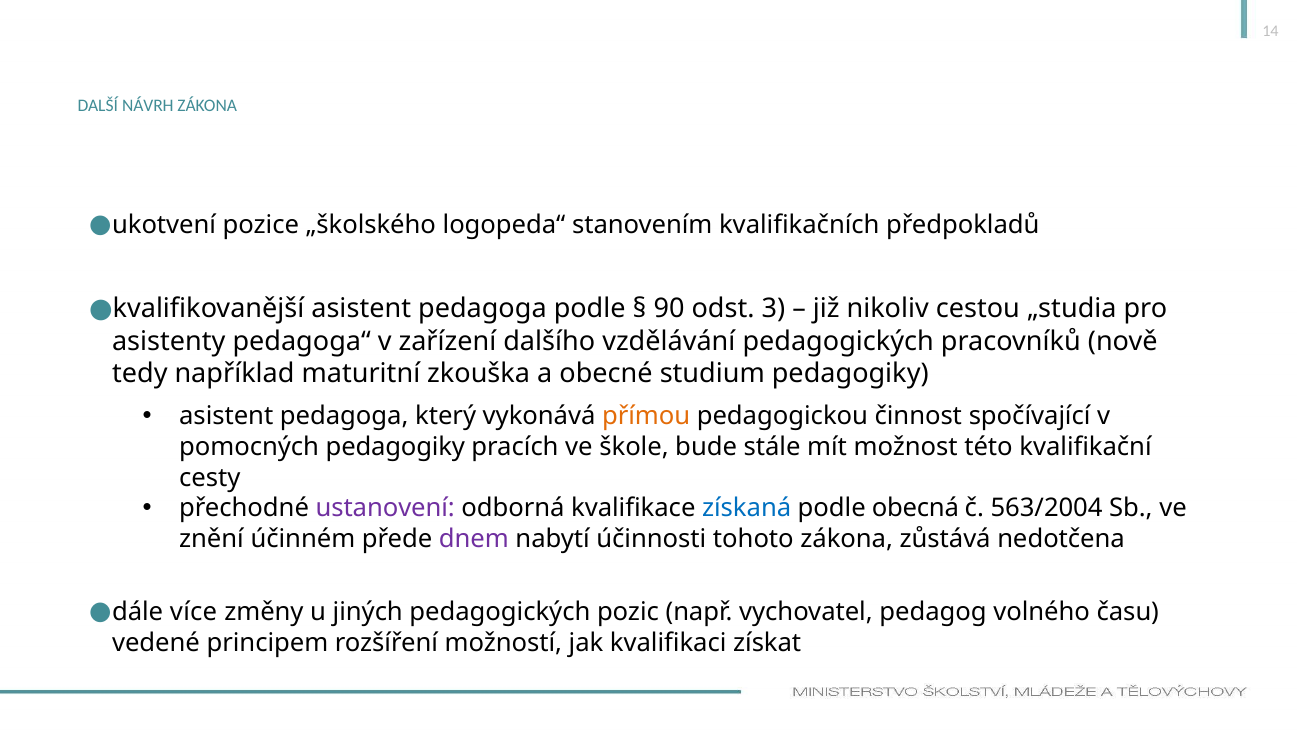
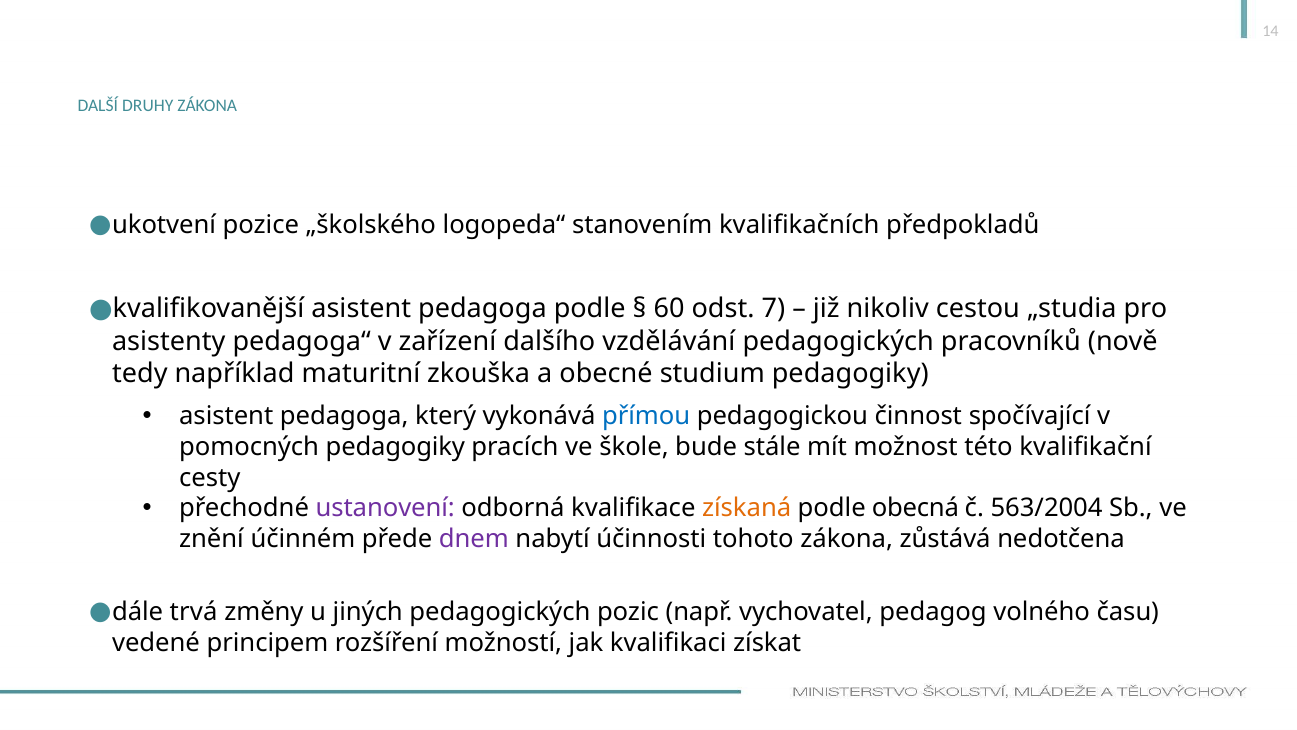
NÁVRH: NÁVRH -> DRUHY (148, 106)
90: 90 -> 60 (669, 309)
3: 3 -> 7 (773, 309)
přímou colour: orange -> blue (646, 416)
získaná colour: blue -> orange (747, 508)
více: více -> trvá (194, 611)
